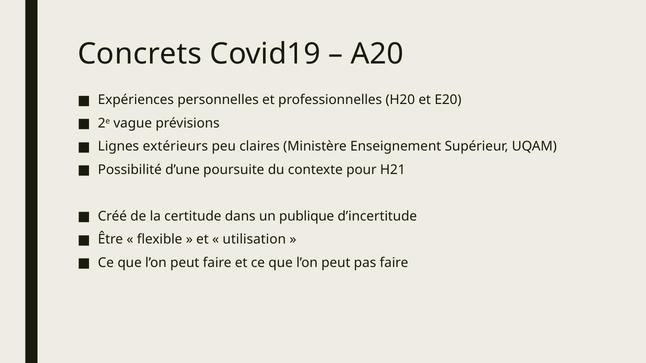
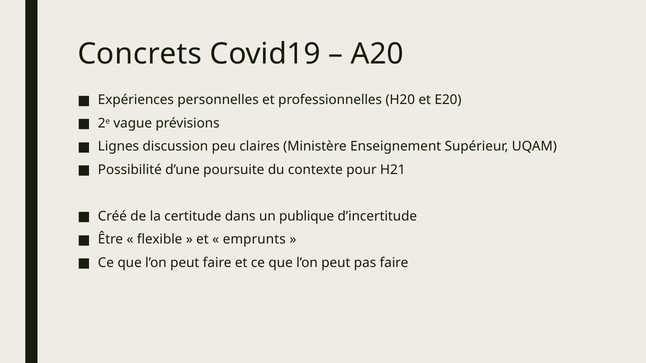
extérieurs: extérieurs -> discussion (175, 147)
utilisation: utilisation -> emprunts (254, 240)
